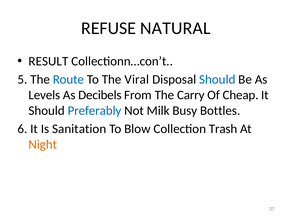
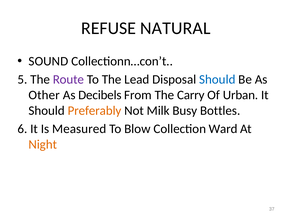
RESULT: RESULT -> SOUND (48, 61)
Route colour: blue -> purple (68, 79)
Viral: Viral -> Lead (137, 79)
Levels: Levels -> Other (44, 95)
Cheap: Cheap -> Urban (241, 95)
Preferably colour: blue -> orange (95, 111)
Sanitation: Sanitation -> Measured (79, 129)
Trash: Trash -> Ward (223, 129)
